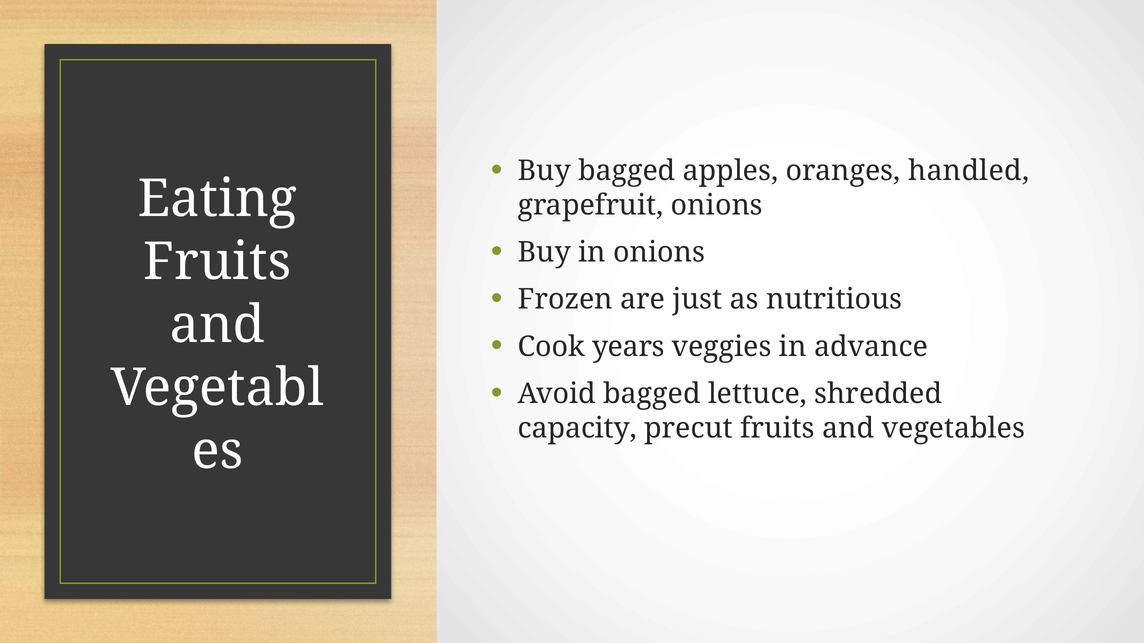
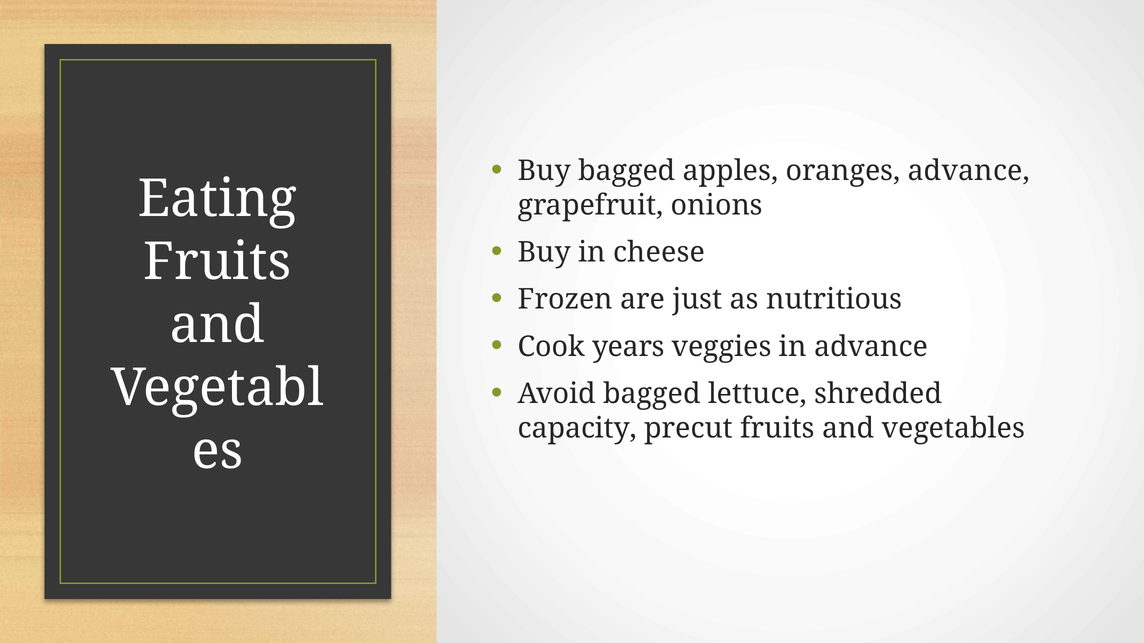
oranges handled: handled -> advance (969, 171)
in onions: onions -> cheese (659, 253)
